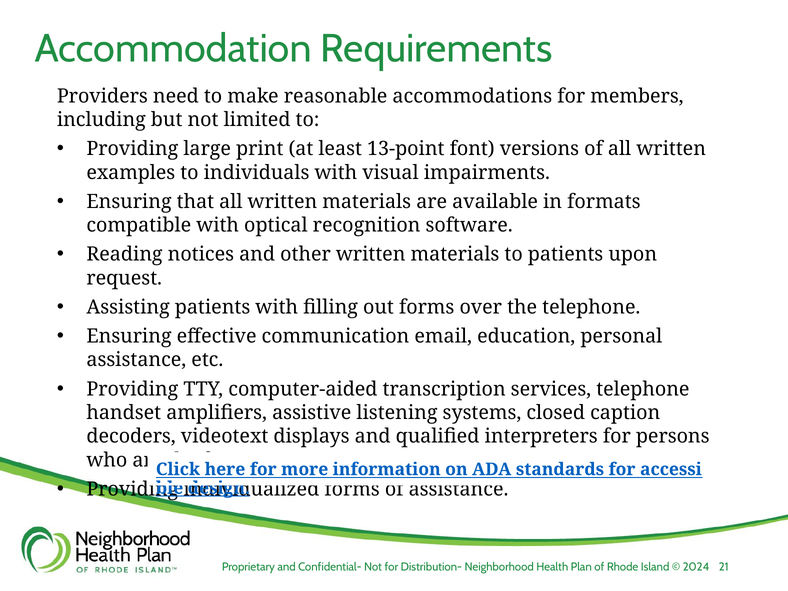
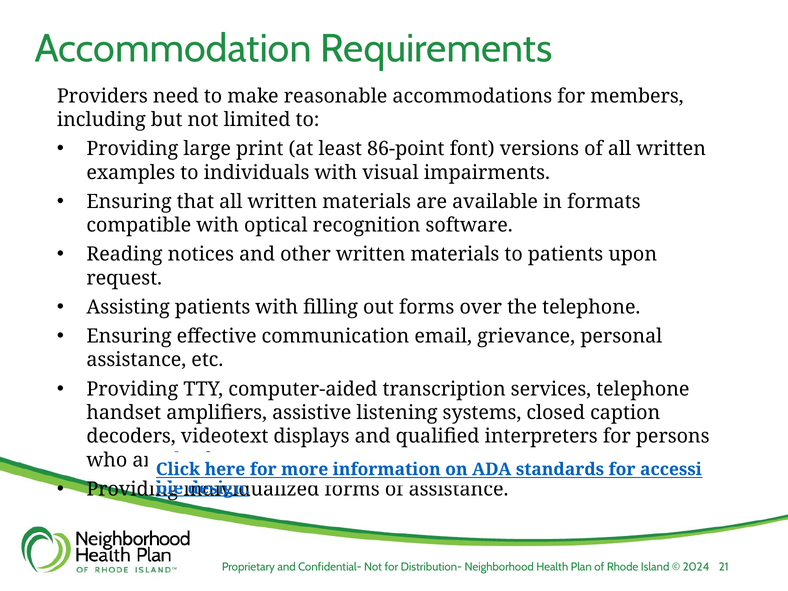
13-point: 13-point -> 86-point (406, 149)
education: education -> grievance (526, 336)
